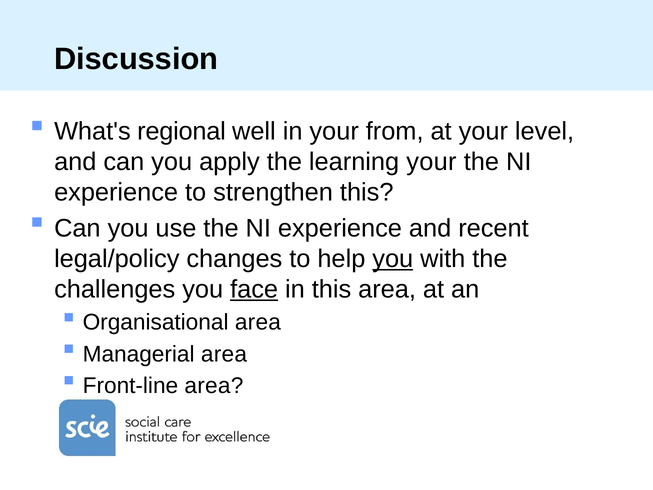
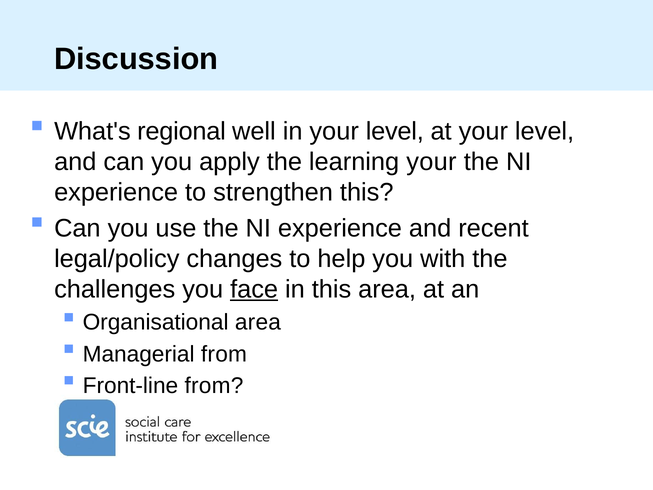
in your from: from -> level (395, 131)
you underline: present -> none (393, 259)
Managerial area: area -> from (224, 354)
Front-line area: area -> from (214, 386)
